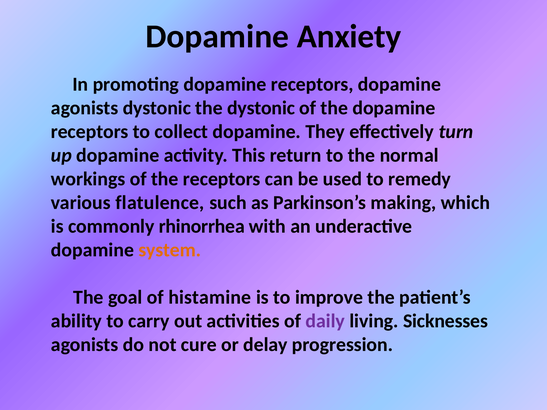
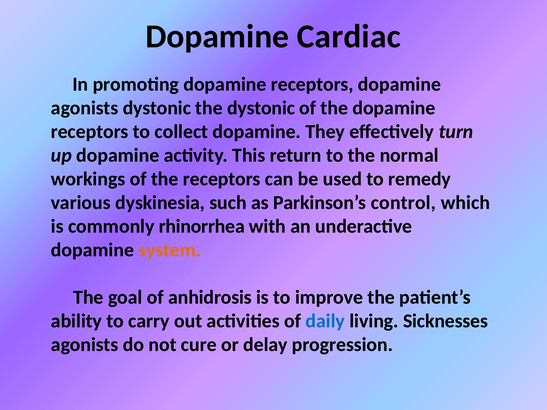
Anxiety: Anxiety -> Cardiac (349, 37)
flatulence: flatulence -> dyskinesia (160, 203)
making: making -> control (403, 203)
histamine: histamine -> anhidrosis (210, 297)
daily colour: purple -> blue (325, 321)
